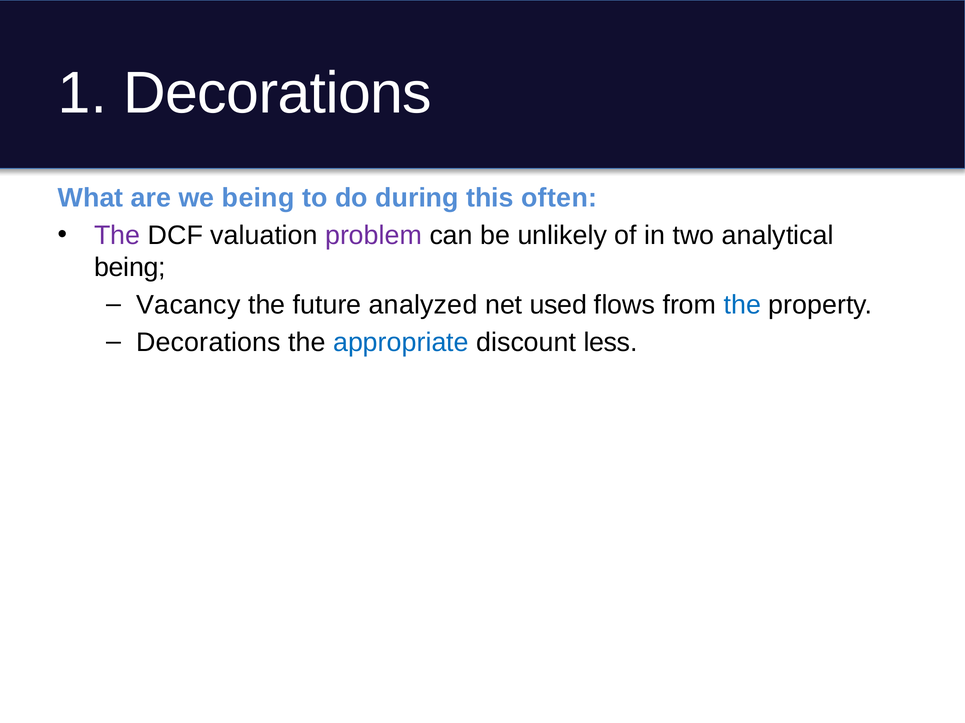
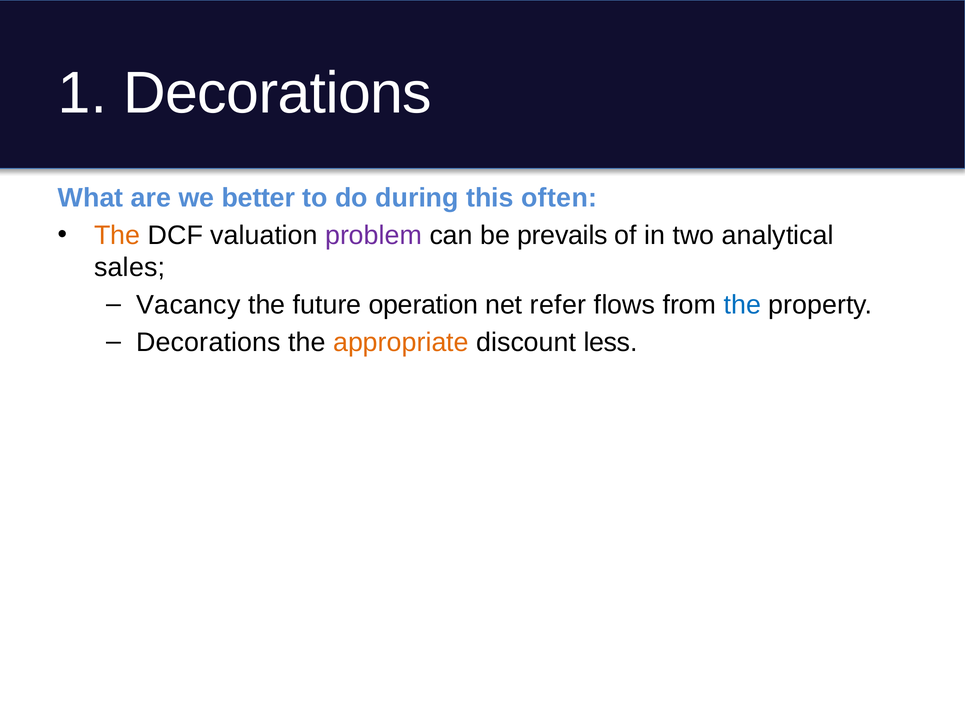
we being: being -> better (258, 198)
The colour: purple -> orange (117, 235)
unlikely: unlikely -> prevails (562, 235)
being: being -> sales (130, 268)
analyzed: analyzed -> operation (423, 305)
used: used -> refer (558, 305)
appropriate colour: blue -> orange (401, 343)
